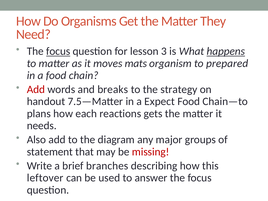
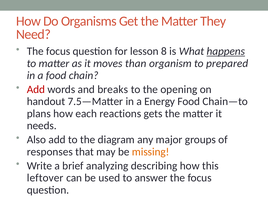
focus underline: present -> none (58, 51)
3: 3 -> 8 (164, 51)
mats: mats -> than (136, 63)
strategy: strategy -> opening (179, 89)
Expect: Expect -> Energy (160, 102)
statement: statement -> responses (50, 152)
missing colour: red -> orange (151, 152)
branches: branches -> analyzing (107, 166)
